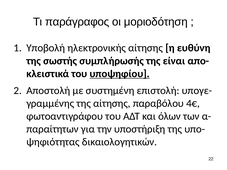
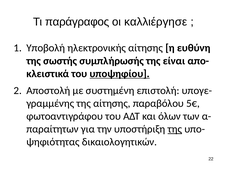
μοριοδότηση: μοριοδότηση -> καλλιέργησε (156, 22)
4€: 4€ -> 5€ (193, 104)
της underline: none -> present (175, 129)
